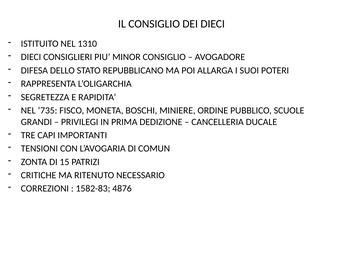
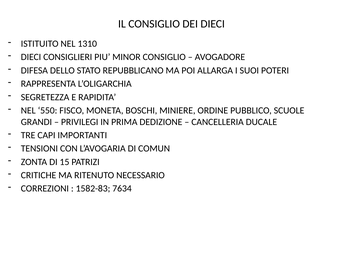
735: 735 -> 550 (48, 111)
4876: 4876 -> 7634 (122, 189)
